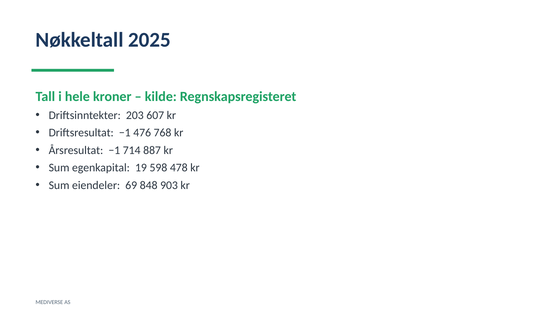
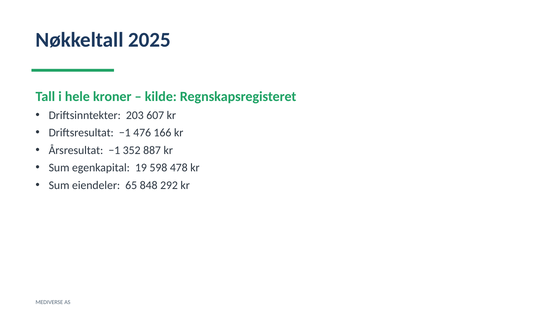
768: 768 -> 166 (162, 132)
714: 714 -> 352 (132, 150)
69: 69 -> 65 (131, 185)
903: 903 -> 292 (169, 185)
